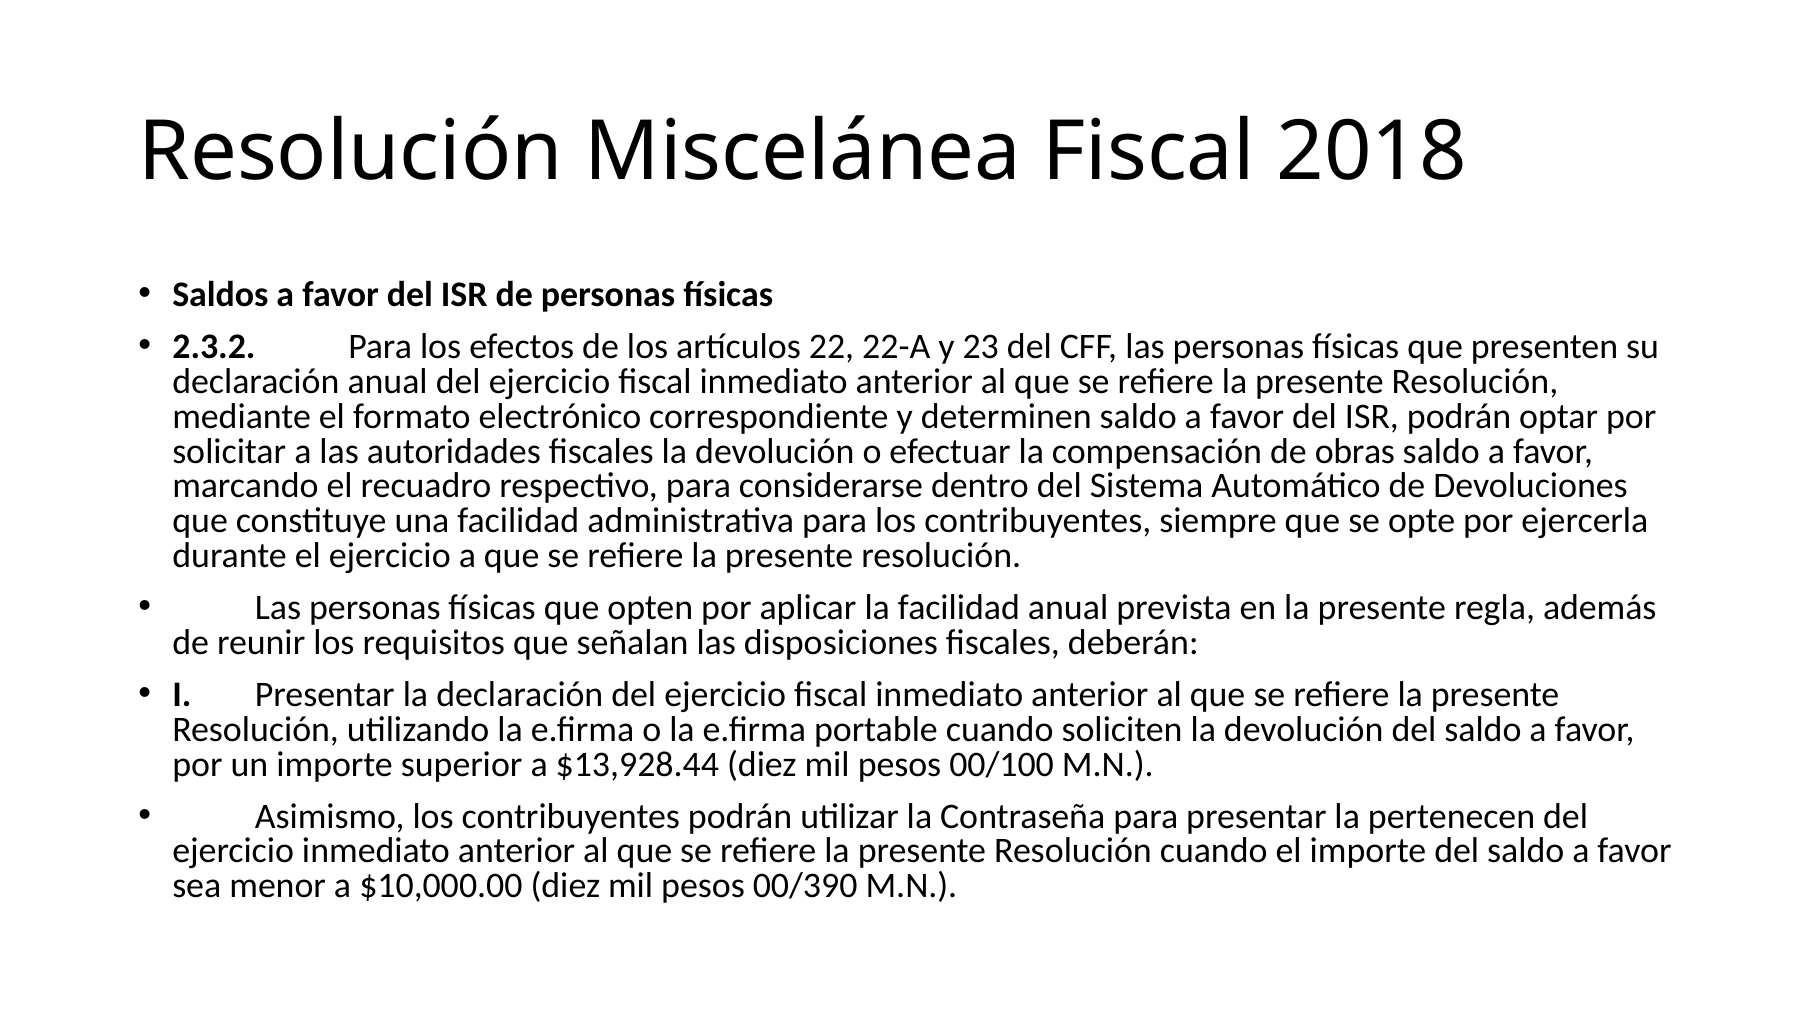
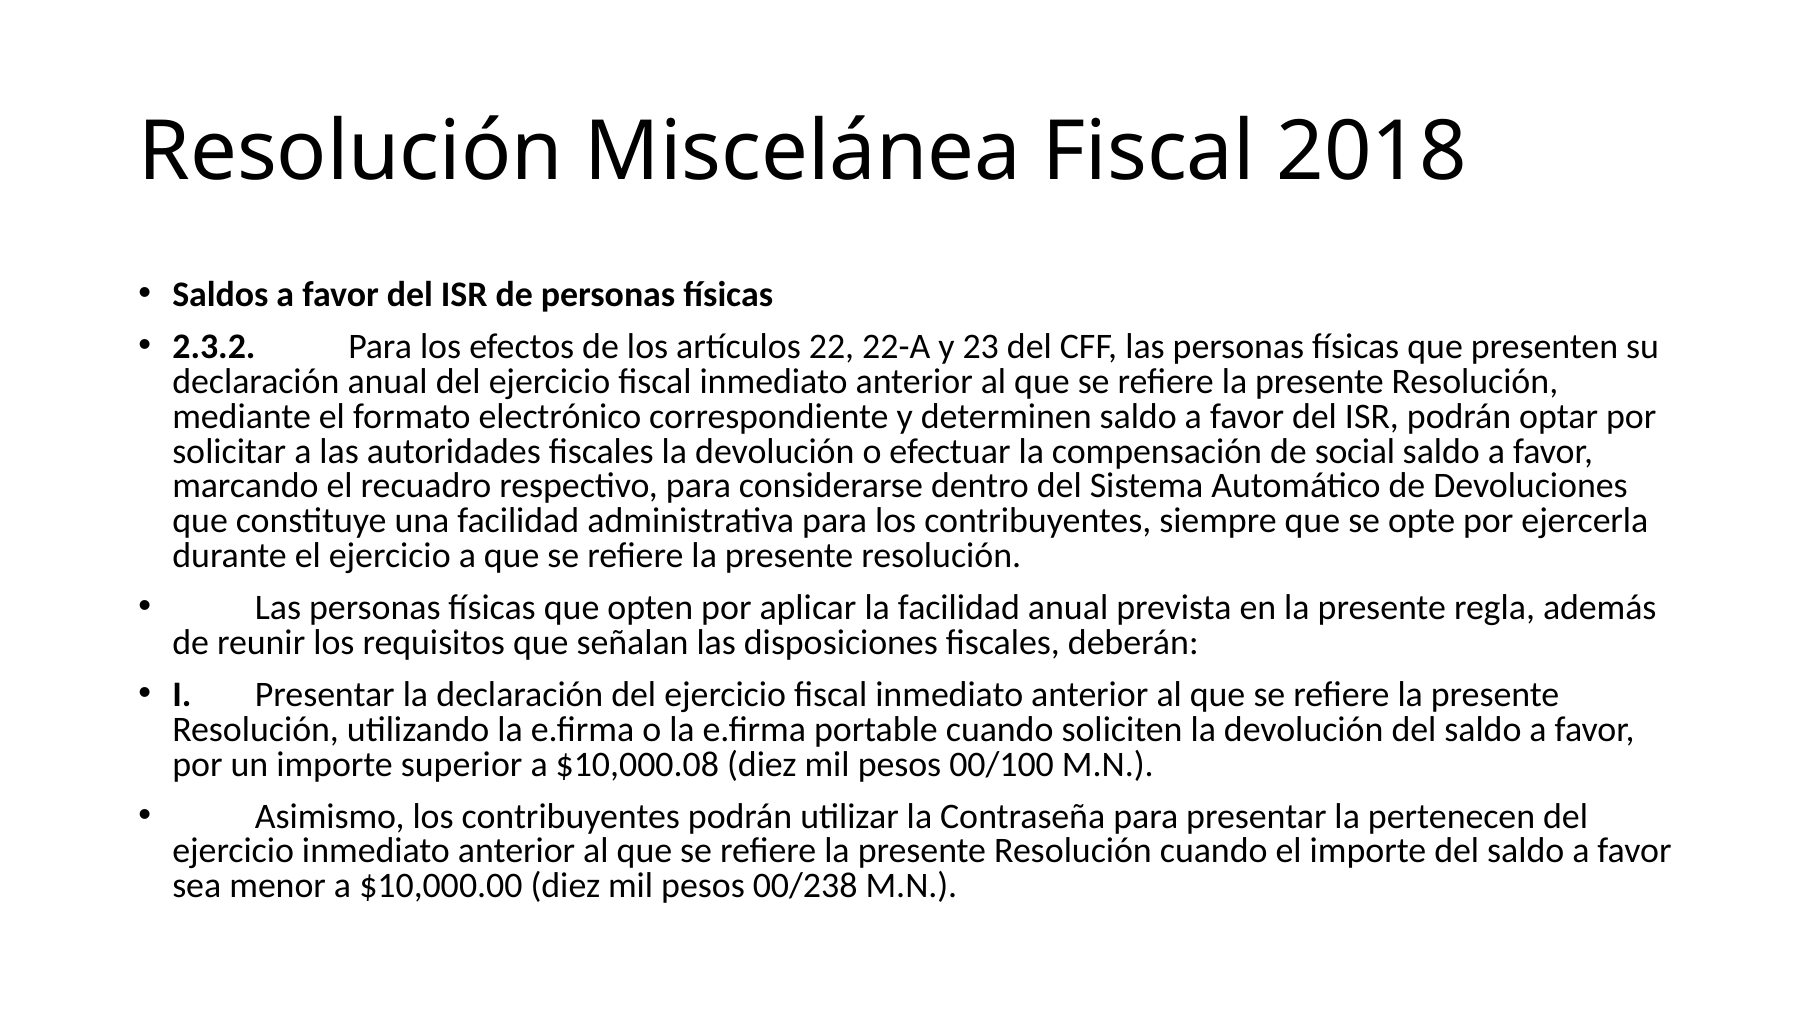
obras: obras -> social (1355, 451)
$13,928.44: $13,928.44 -> $10,000.08 (637, 764)
00/390: 00/390 -> 00/238 (805, 886)
